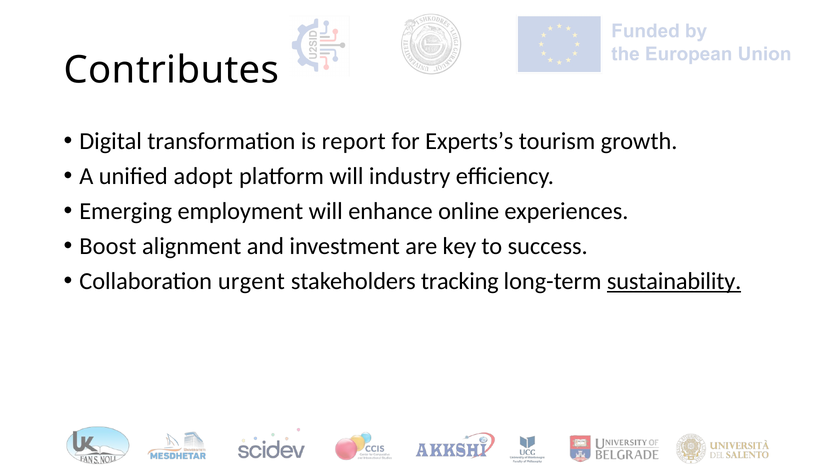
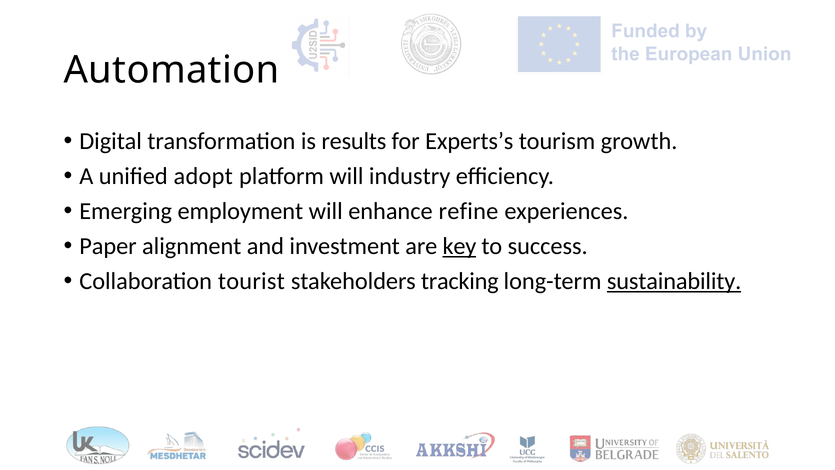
Contributes: Contributes -> Automation (172, 70)
report: report -> results (354, 141)
online: online -> refine (468, 211)
Boost: Boost -> Paper (108, 246)
key underline: none -> present (459, 246)
urgent: urgent -> tourist (251, 281)
